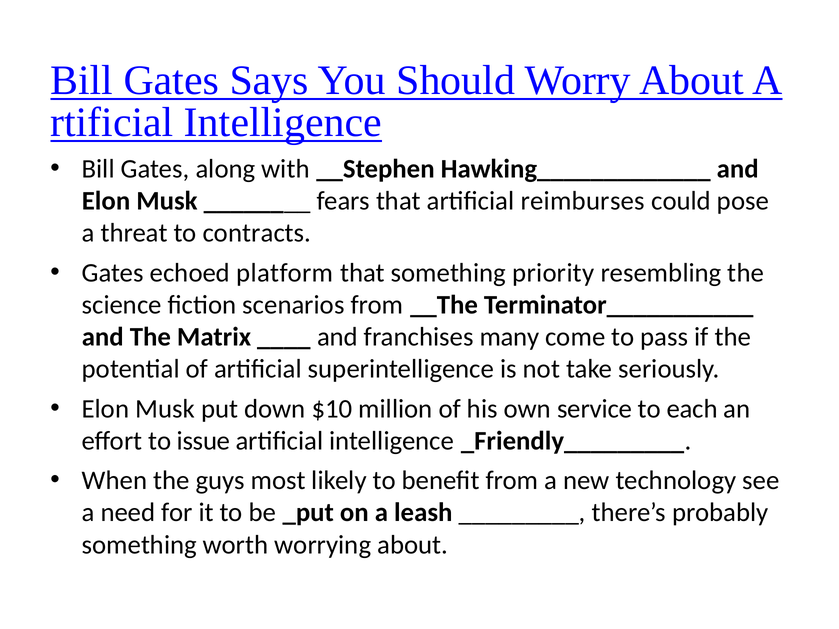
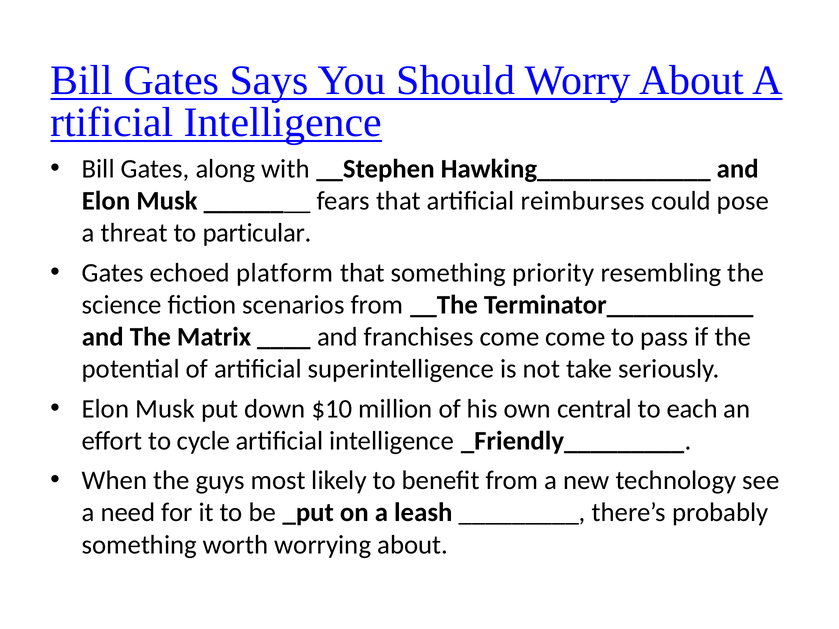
contracts: contracts -> particular (257, 233)
franchises many: many -> come (510, 337)
service: service -> central (595, 409)
issue: issue -> cycle (204, 441)
